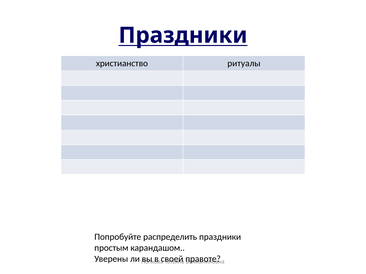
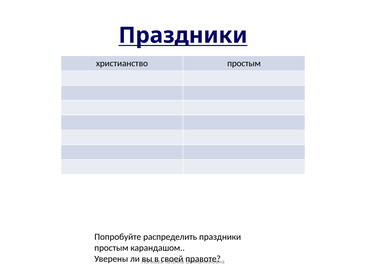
христианство ритуалы: ритуалы -> простым (244, 63)
